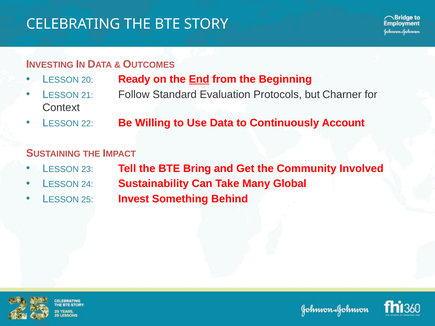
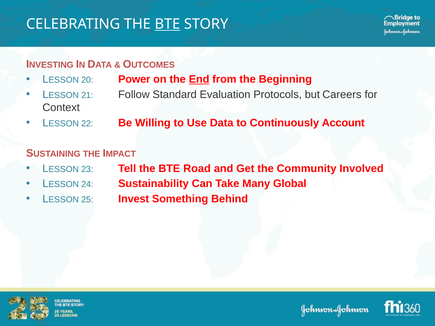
BTE underline: none -> present (167, 24)
Ready: Ready -> Power (134, 79)
Charner: Charner -> Careers (342, 95)
Bring: Bring -> Road (197, 169)
